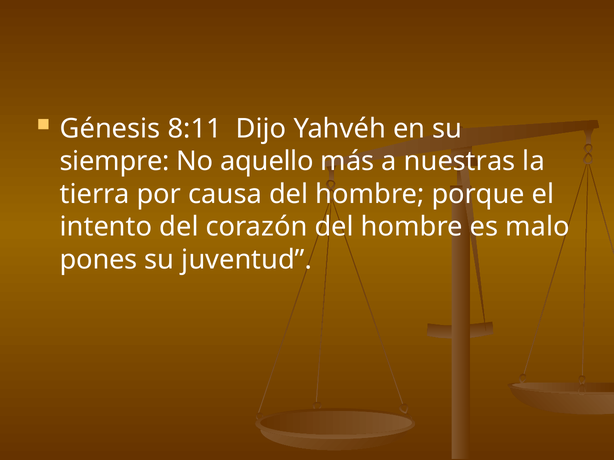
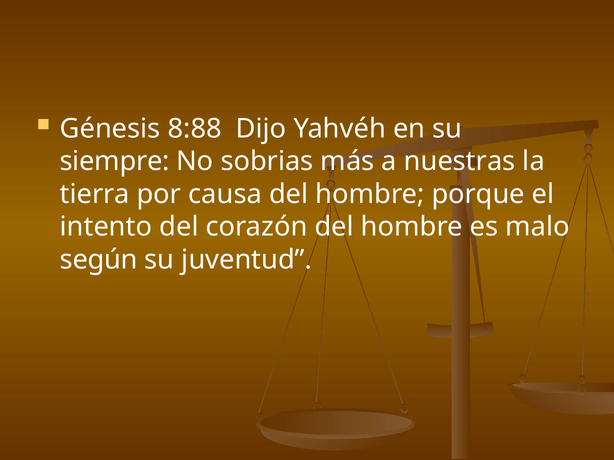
8:11: 8:11 -> 8:88 (195, 129)
aquello: aquello -> sobrias (267, 162)
pones: pones -> según (99, 260)
